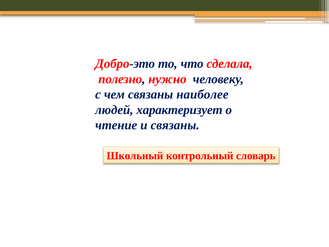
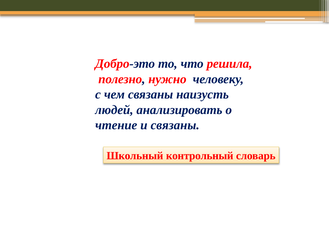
сделала: сделала -> решила (229, 64)
наиболее: наиболее -> наизусть (203, 94)
характеризует: характеризует -> анализировать (179, 110)
